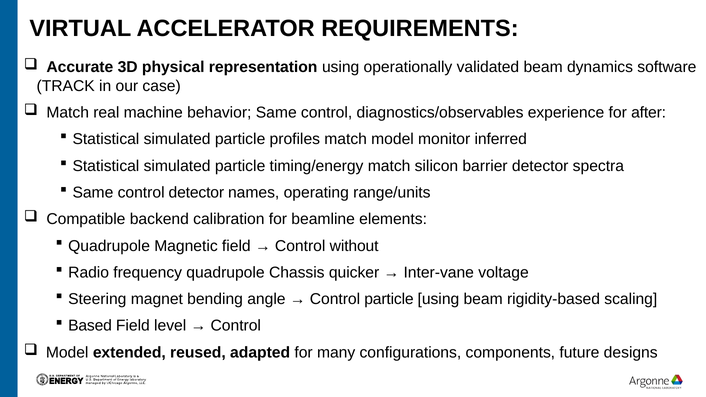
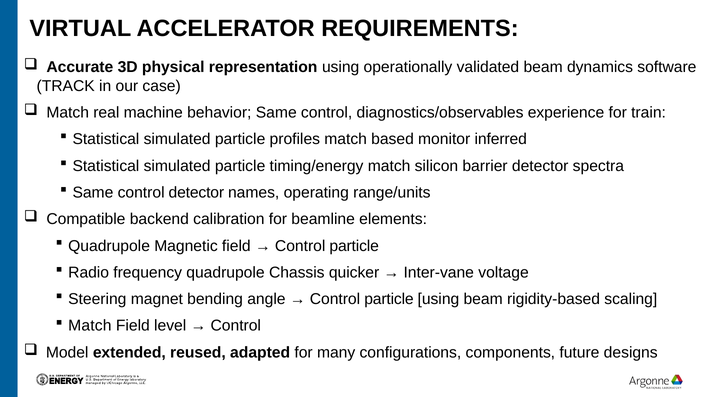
after: after -> train (649, 113)
match model: model -> based (393, 139)
without: without -> particle (354, 246)
Based: Based -> Match (90, 326)
